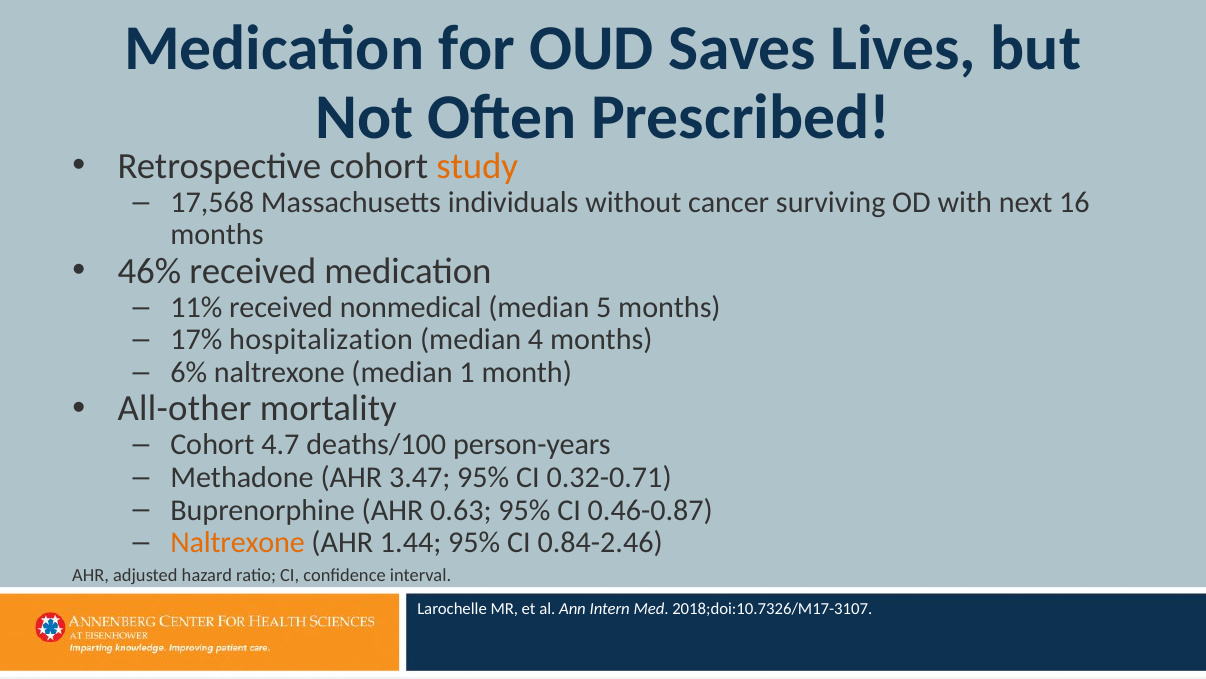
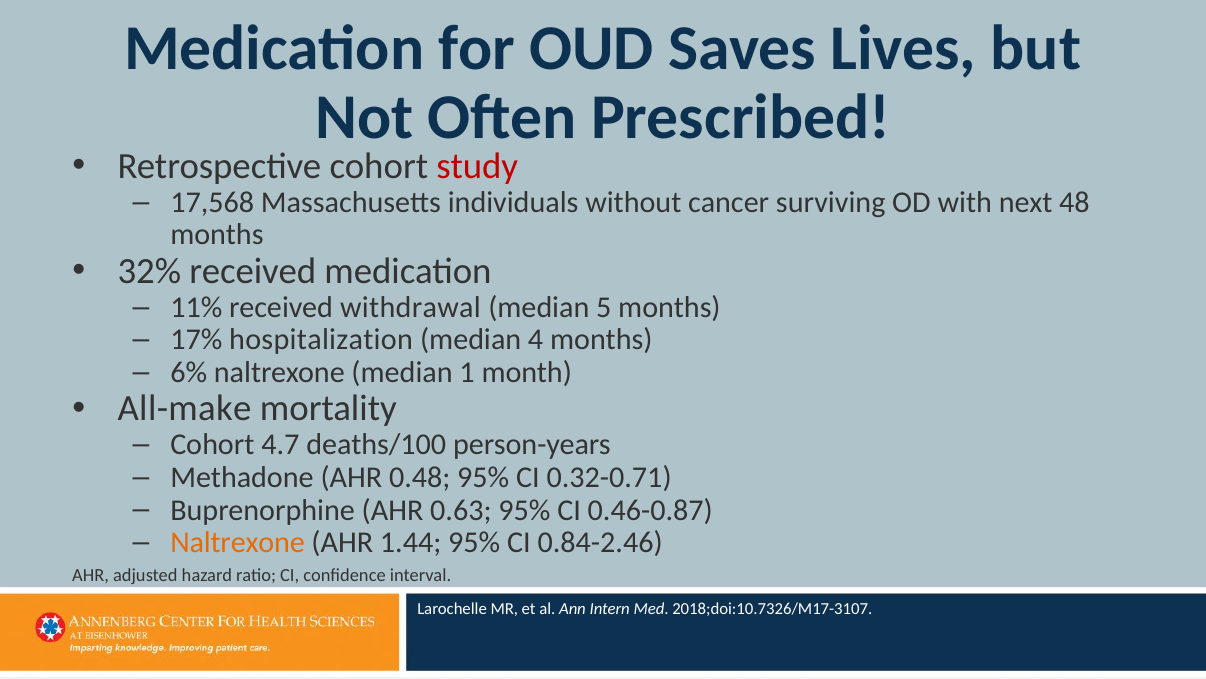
study colour: orange -> red (477, 166)
16: 16 -> 48 (1074, 202)
46%: 46% -> 32% (149, 271)
nonmedical: nonmedical -> withdrawal (411, 307)
All-other: All-other -> All-make (185, 408)
3.47: 3.47 -> 0.48 (420, 477)
